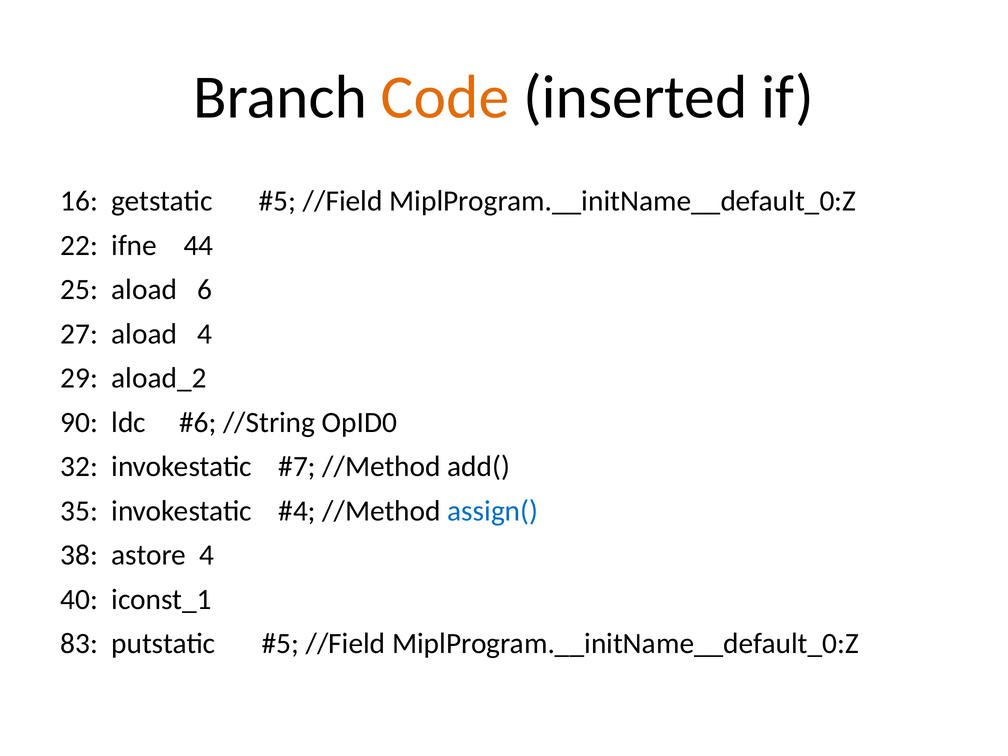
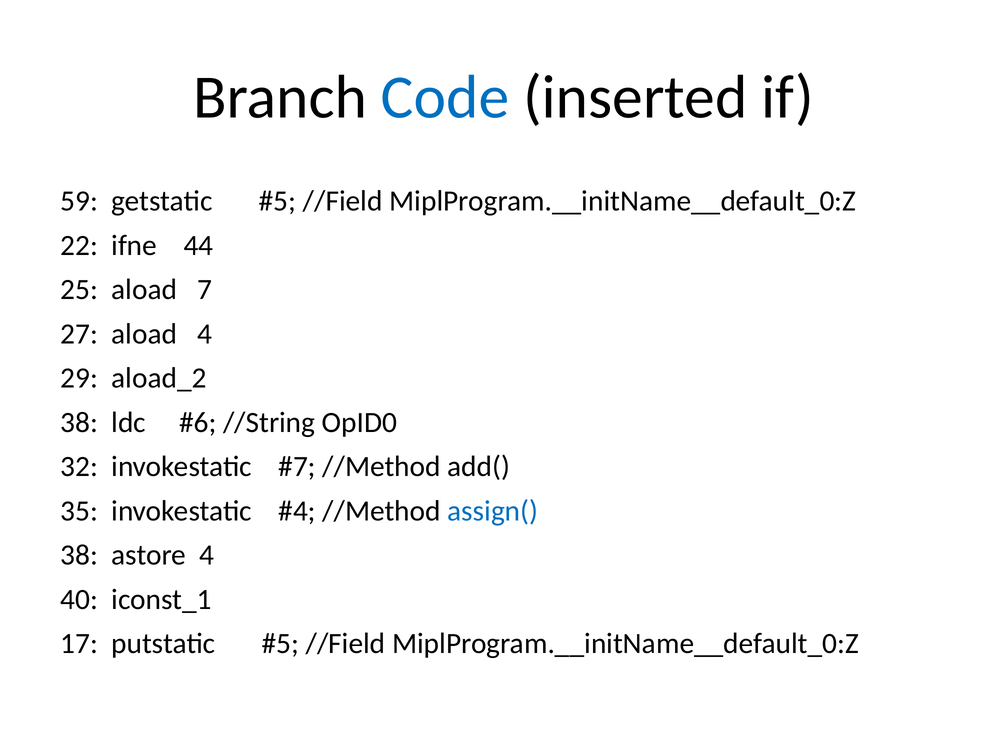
Code colour: orange -> blue (445, 98)
16: 16 -> 59 (79, 201)
6: 6 -> 7 (205, 290)
90: 90 -> 38 (79, 422)
83: 83 -> 17 (79, 644)
